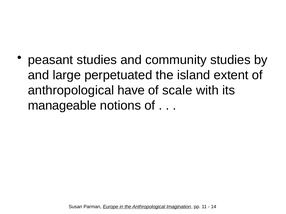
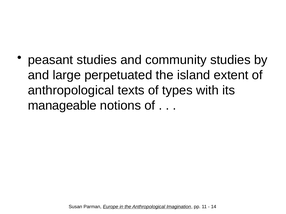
have: have -> texts (131, 91)
scale: scale -> types (177, 91)
